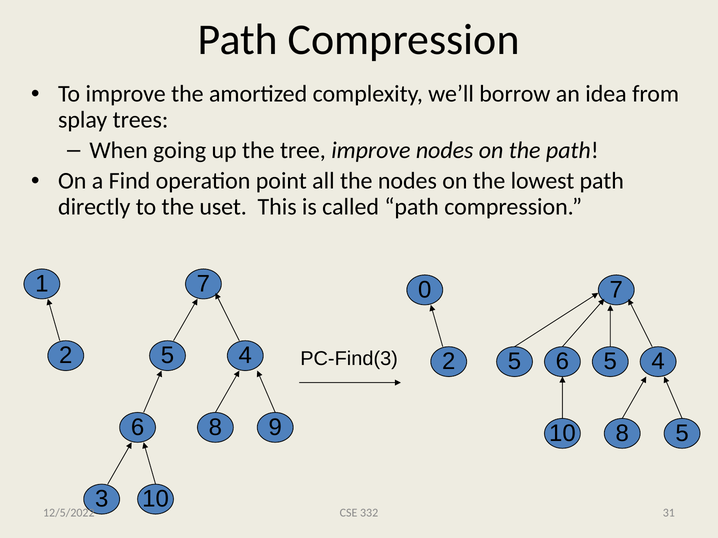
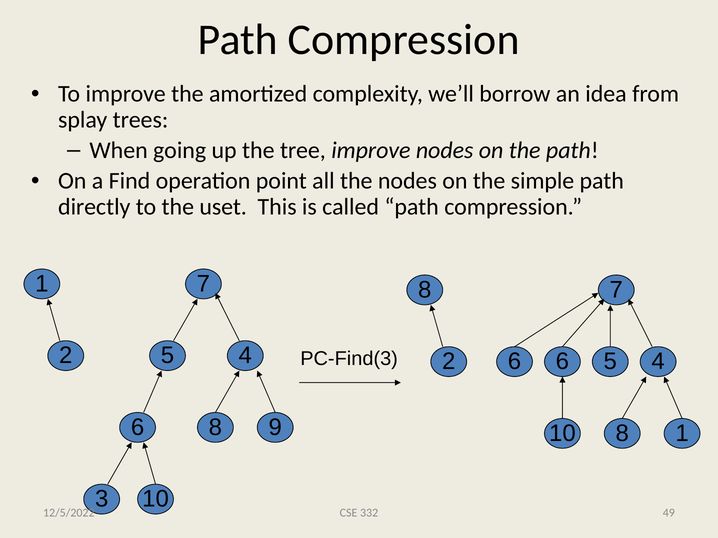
lowest: lowest -> simple (542, 181)
7 0: 0 -> 8 (425, 290)
2 5: 5 -> 6 (515, 362)
8 5: 5 -> 1 (682, 434)
31: 31 -> 49 (669, 513)
